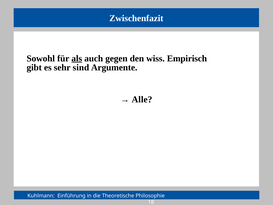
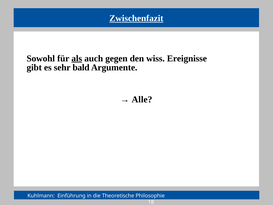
Zwischenfazit underline: none -> present (136, 18)
Empirisch: Empirisch -> Ereignisse (187, 58)
sind: sind -> bald (81, 67)
